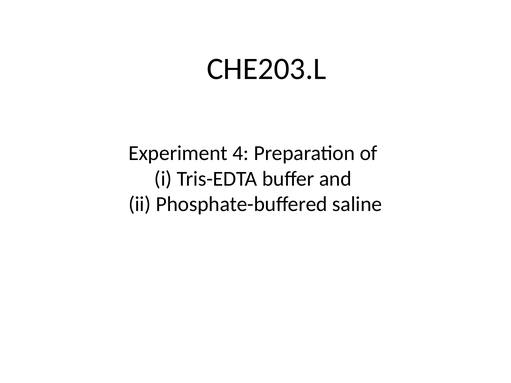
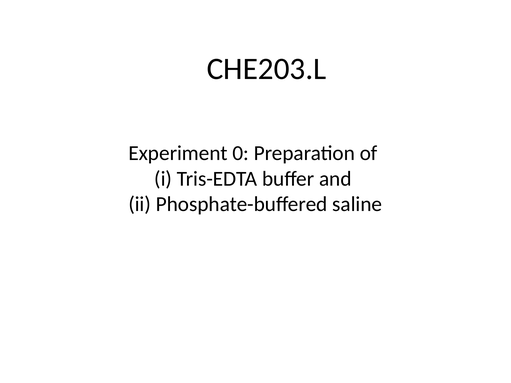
4: 4 -> 0 (241, 153)
